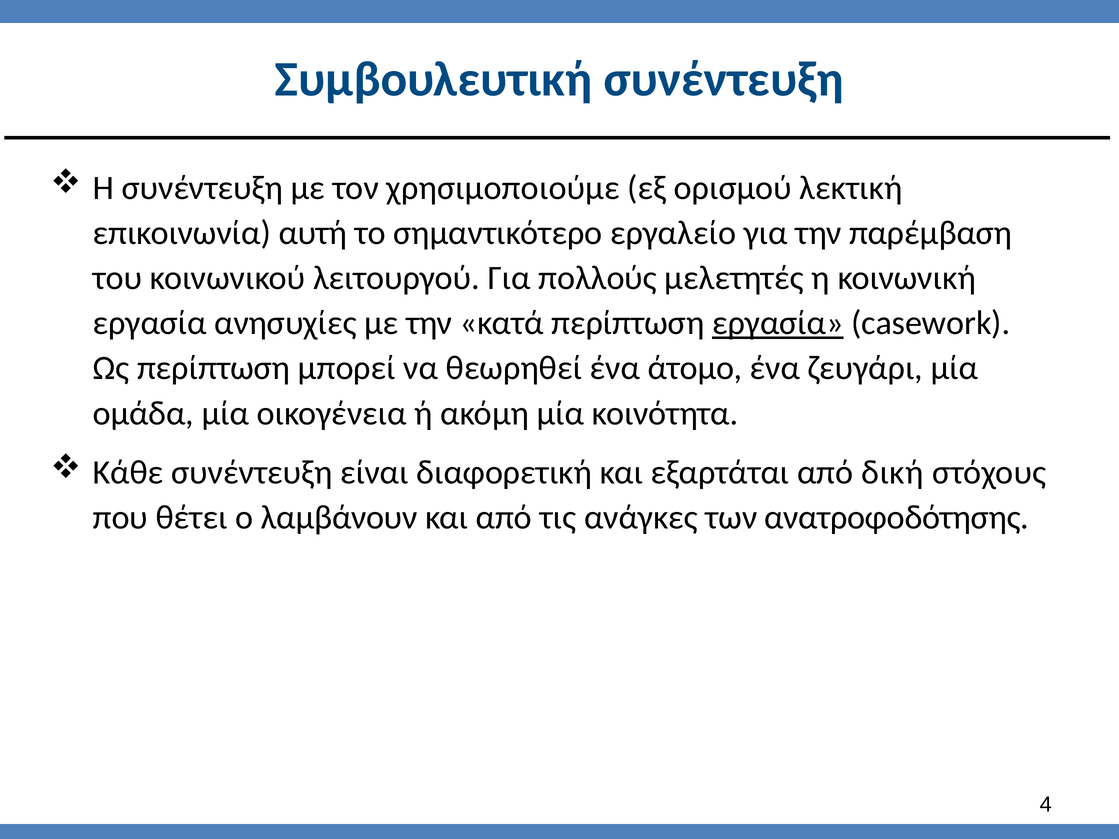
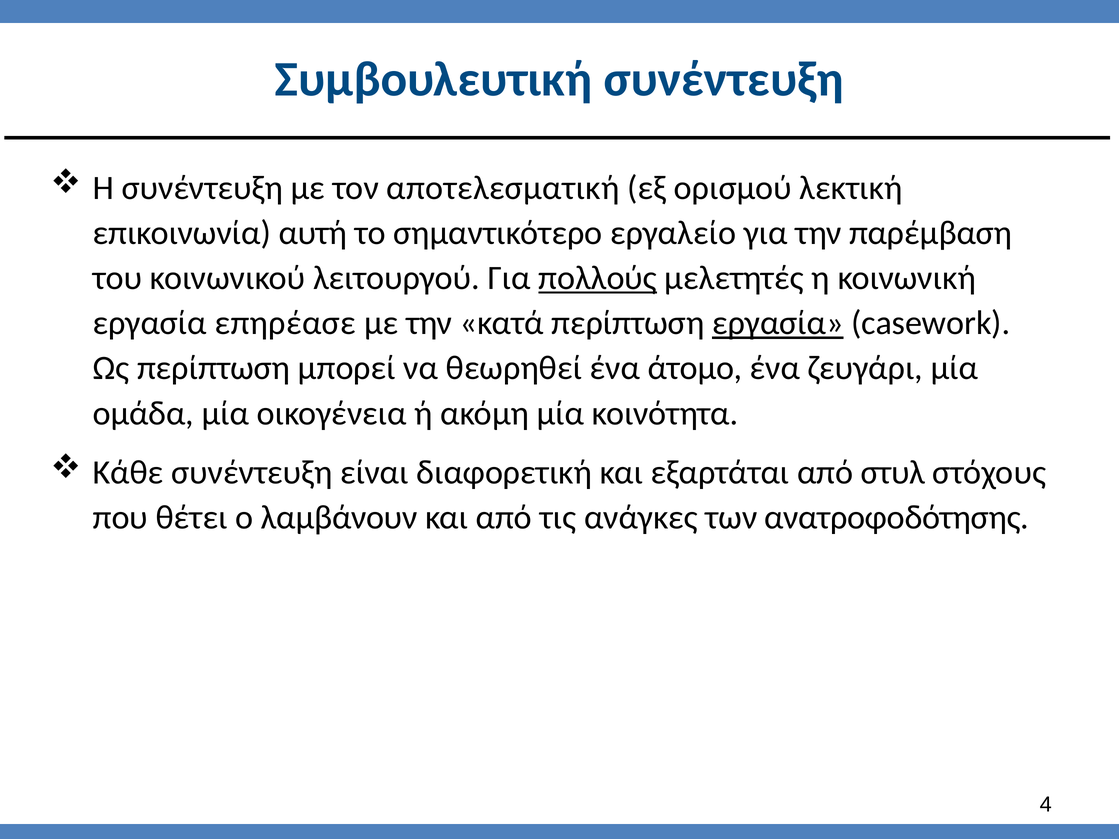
χρησιμοποιούμε: χρησιμοποιούμε -> αποτελεσματική (503, 188)
πολλούς underline: none -> present (598, 278)
ανησυχίες: ανησυχίες -> επηρέασε (285, 323)
δική: δική -> στυλ (893, 472)
